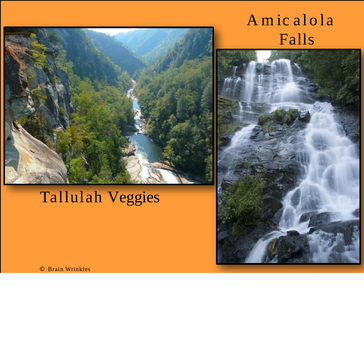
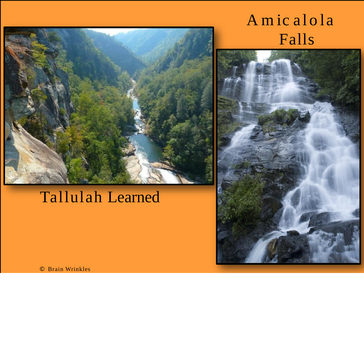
Veggies: Veggies -> Learned (134, 197)
